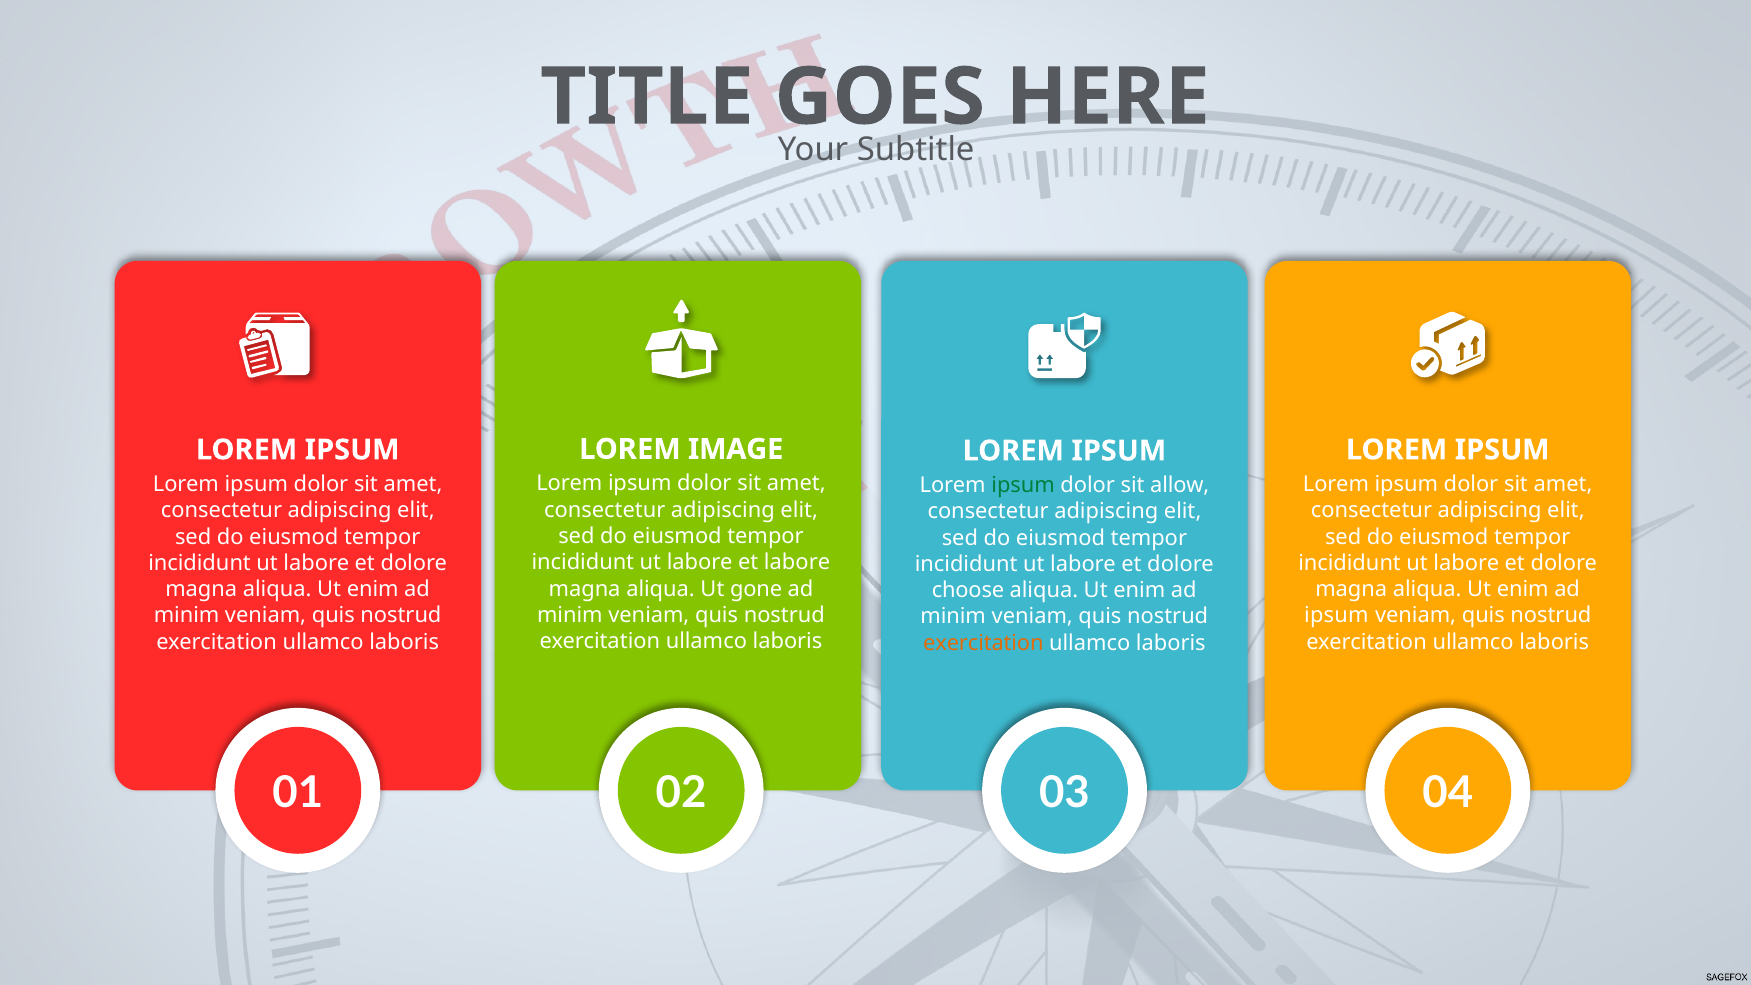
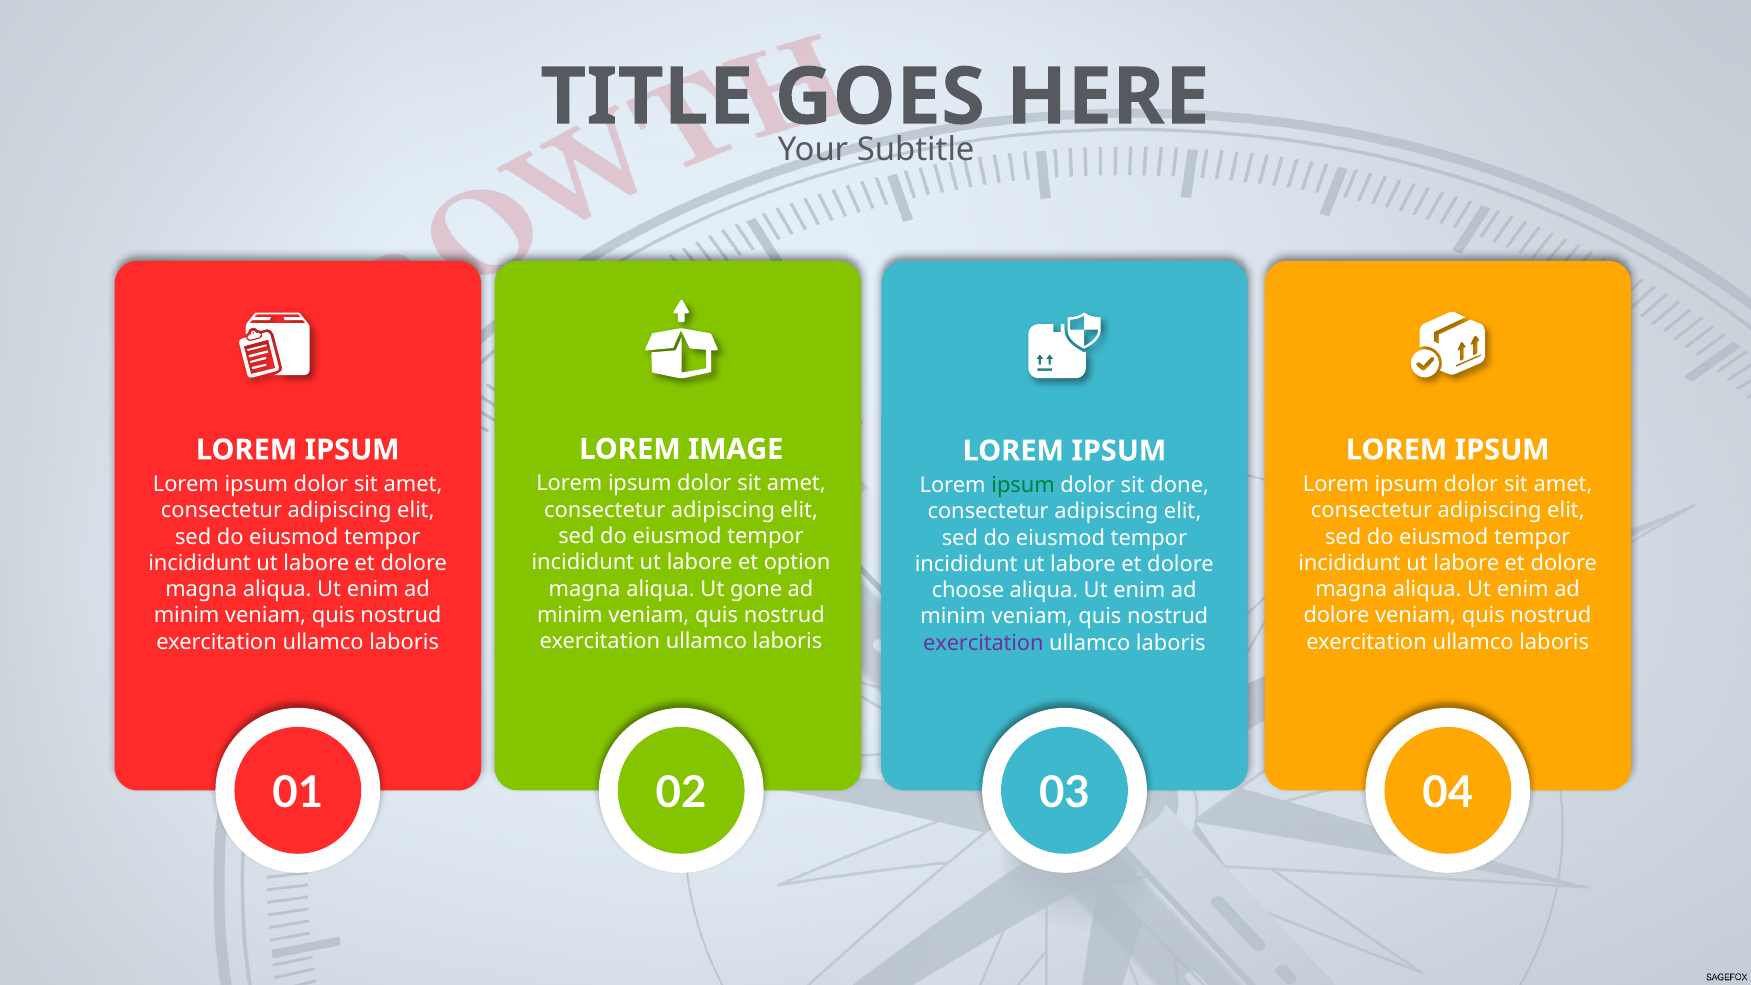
allow: allow -> done (1180, 485)
et labore: labore -> option (797, 562)
ipsum: ipsum -> dolore (1337, 616)
exercitation colour: orange -> purple (983, 643)
